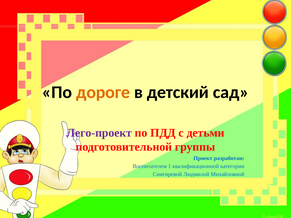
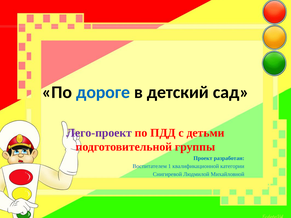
дороге colour: orange -> blue (103, 92)
